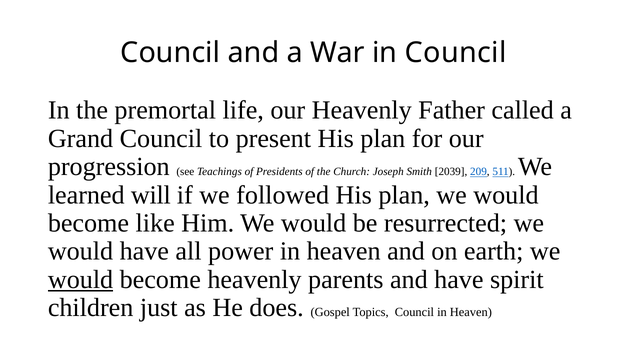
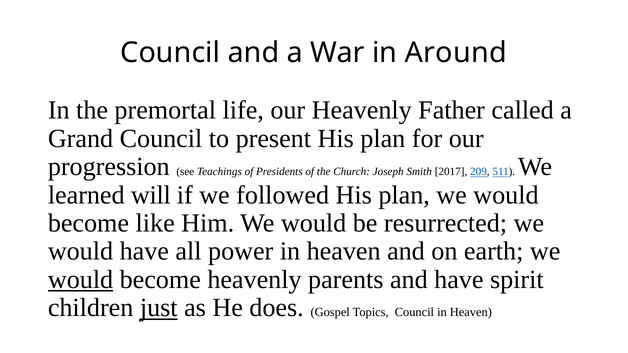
in Council: Council -> Around (456, 53)
2039: 2039 -> 2017 (451, 172)
just underline: none -> present (159, 308)
